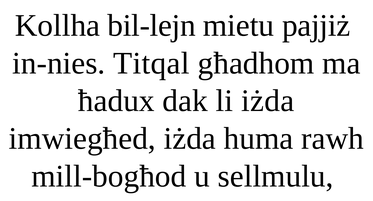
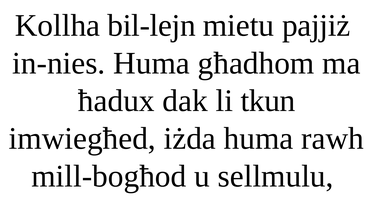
in-nies Titqal: Titqal -> Huma (151, 63)
li iżda: iżda -> tkun (268, 101)
